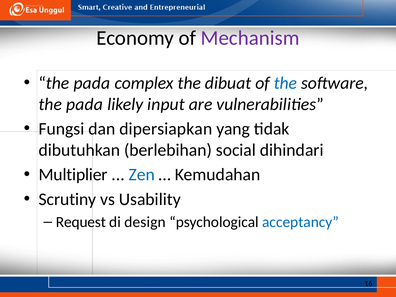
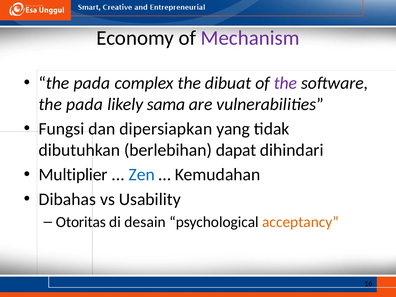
the colour: blue -> purple (285, 83)
input: input -> sama (166, 104)
social: social -> dapat (236, 150)
Scrutiny: Scrutiny -> Dibahas (67, 199)
Request: Request -> Otoritas (81, 222)
design: design -> desain (145, 222)
acceptancy colour: blue -> orange (300, 222)
